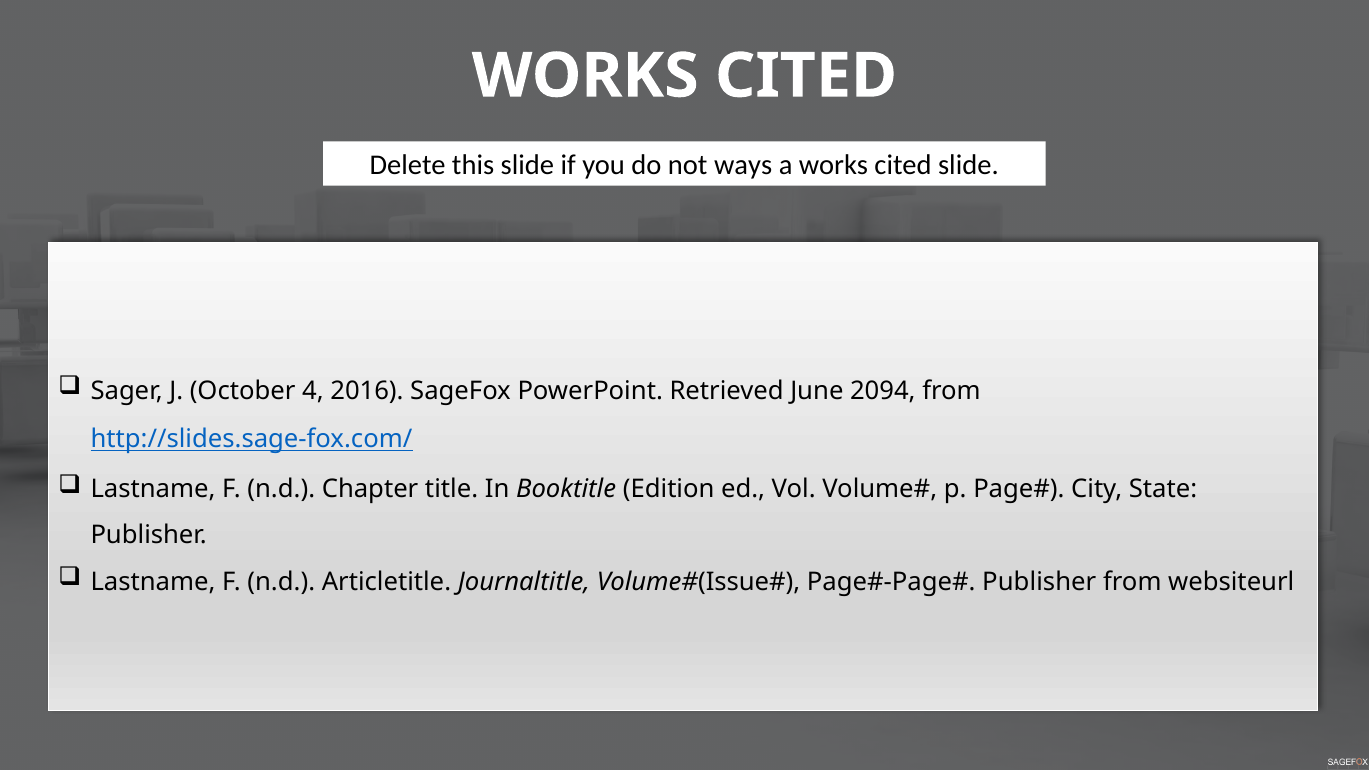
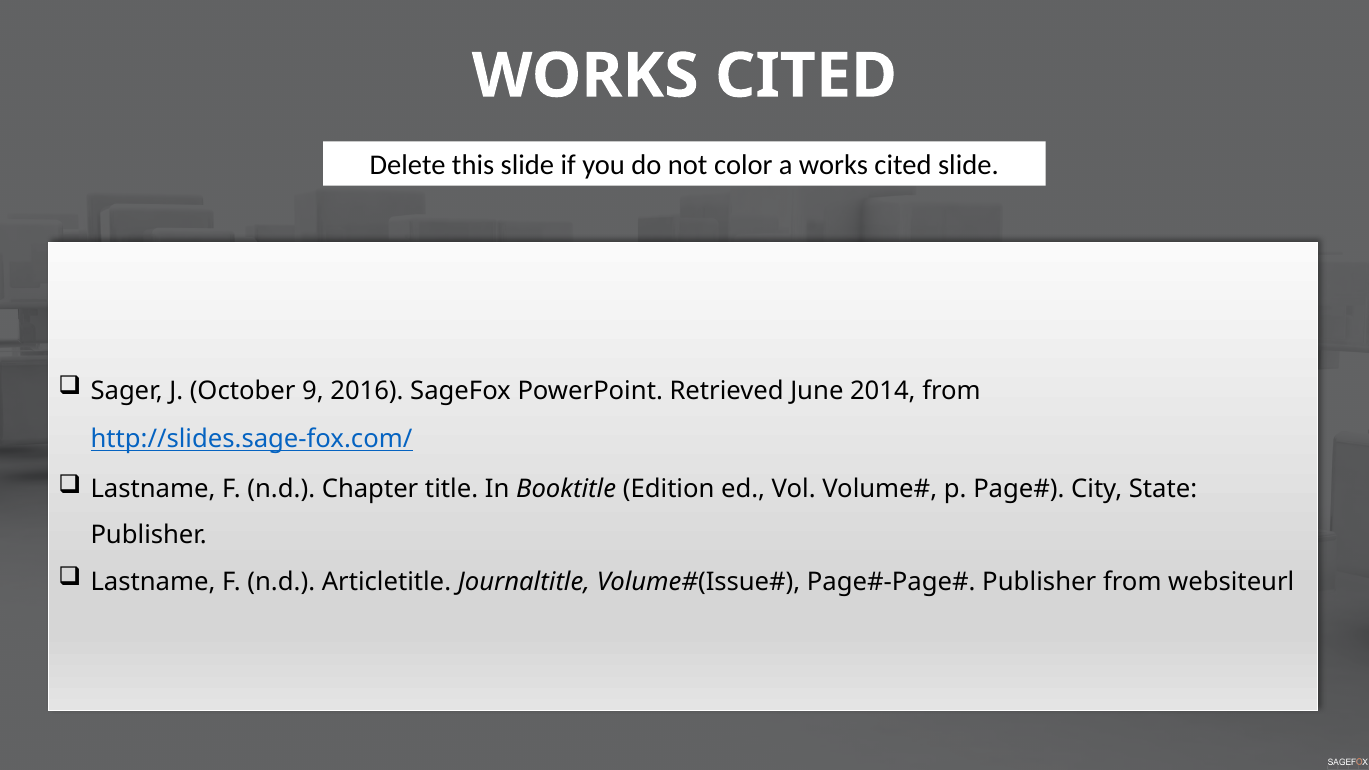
ways: ways -> color (743, 165)
4: 4 -> 9 (313, 391)
2094: 2094 -> 2014 (883, 391)
